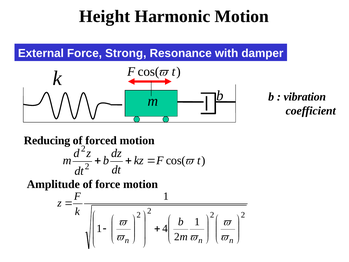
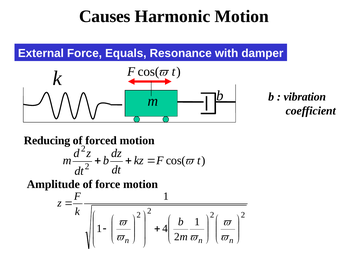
Height: Height -> Causes (105, 16)
Strong: Strong -> Equals (126, 53)
